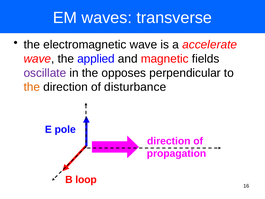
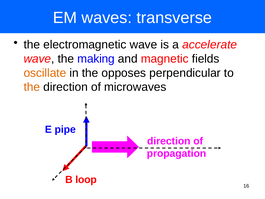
applied: applied -> making (96, 59)
oscillate colour: purple -> orange (45, 73)
disturbance: disturbance -> microwaves (135, 87)
pole: pole -> pipe (65, 129)
